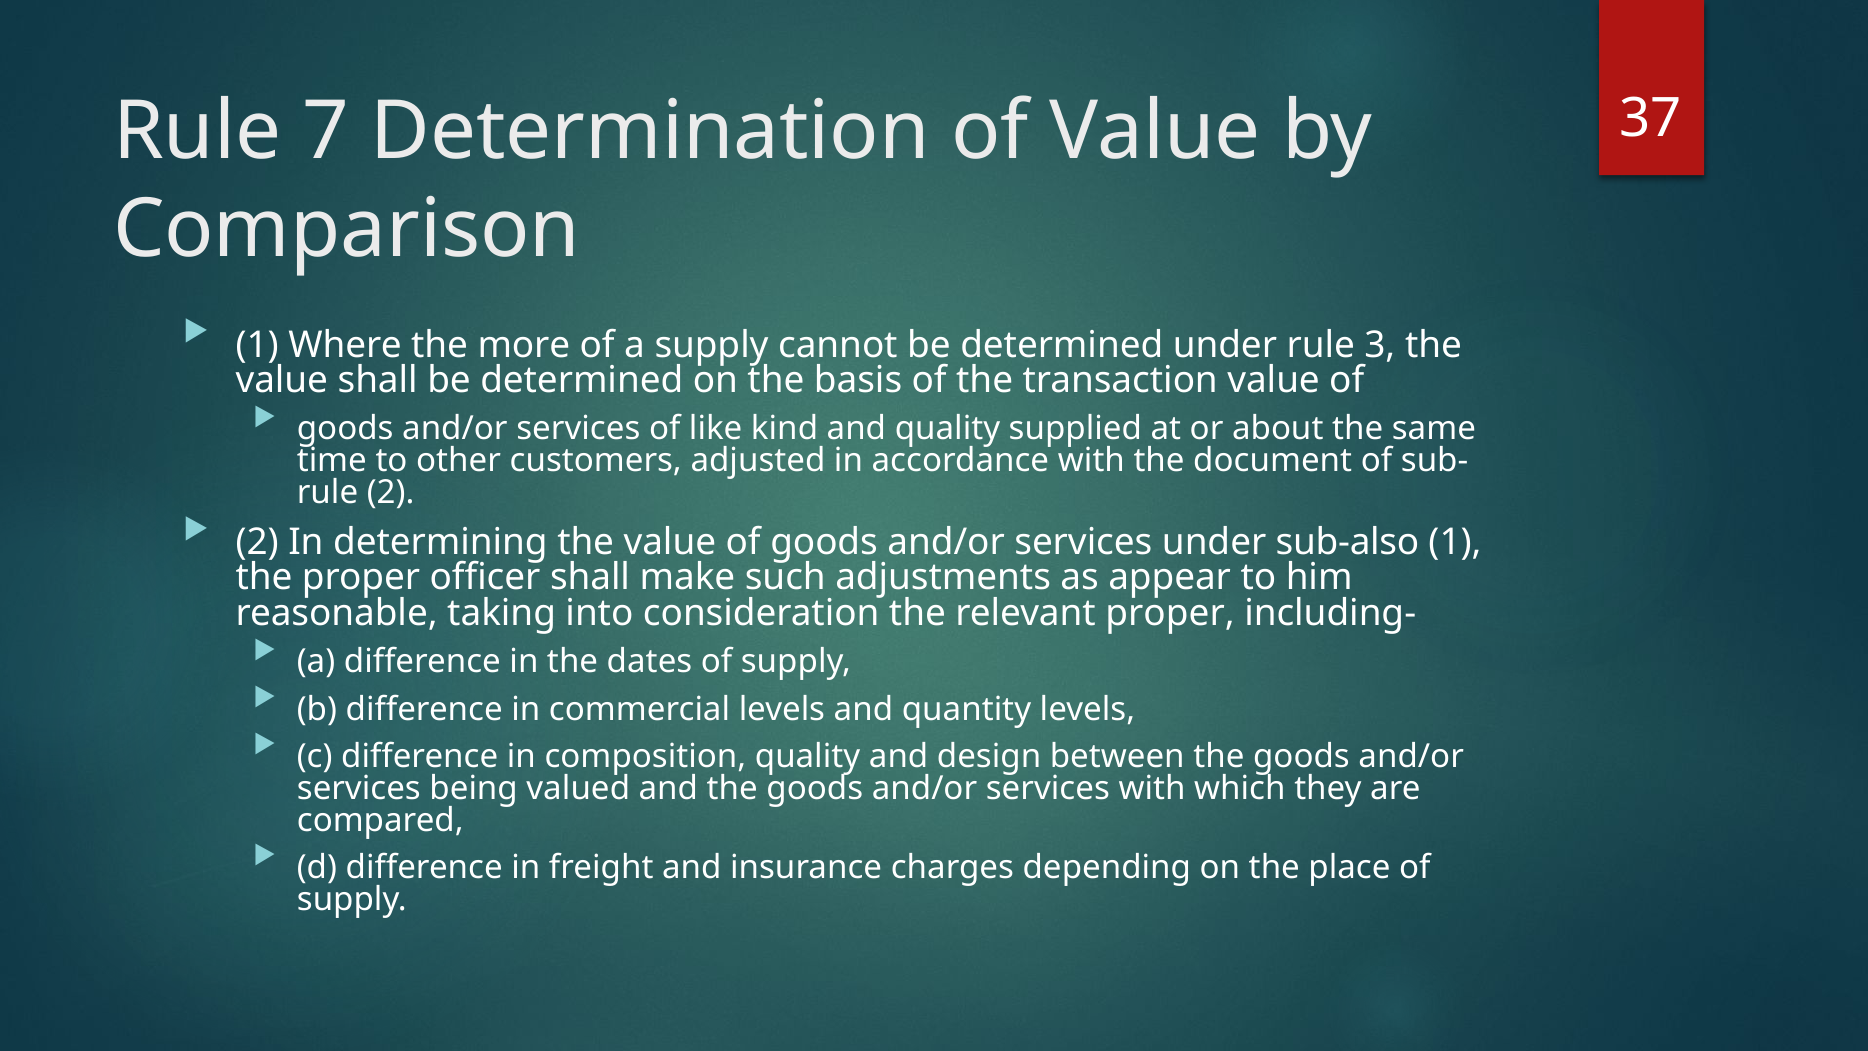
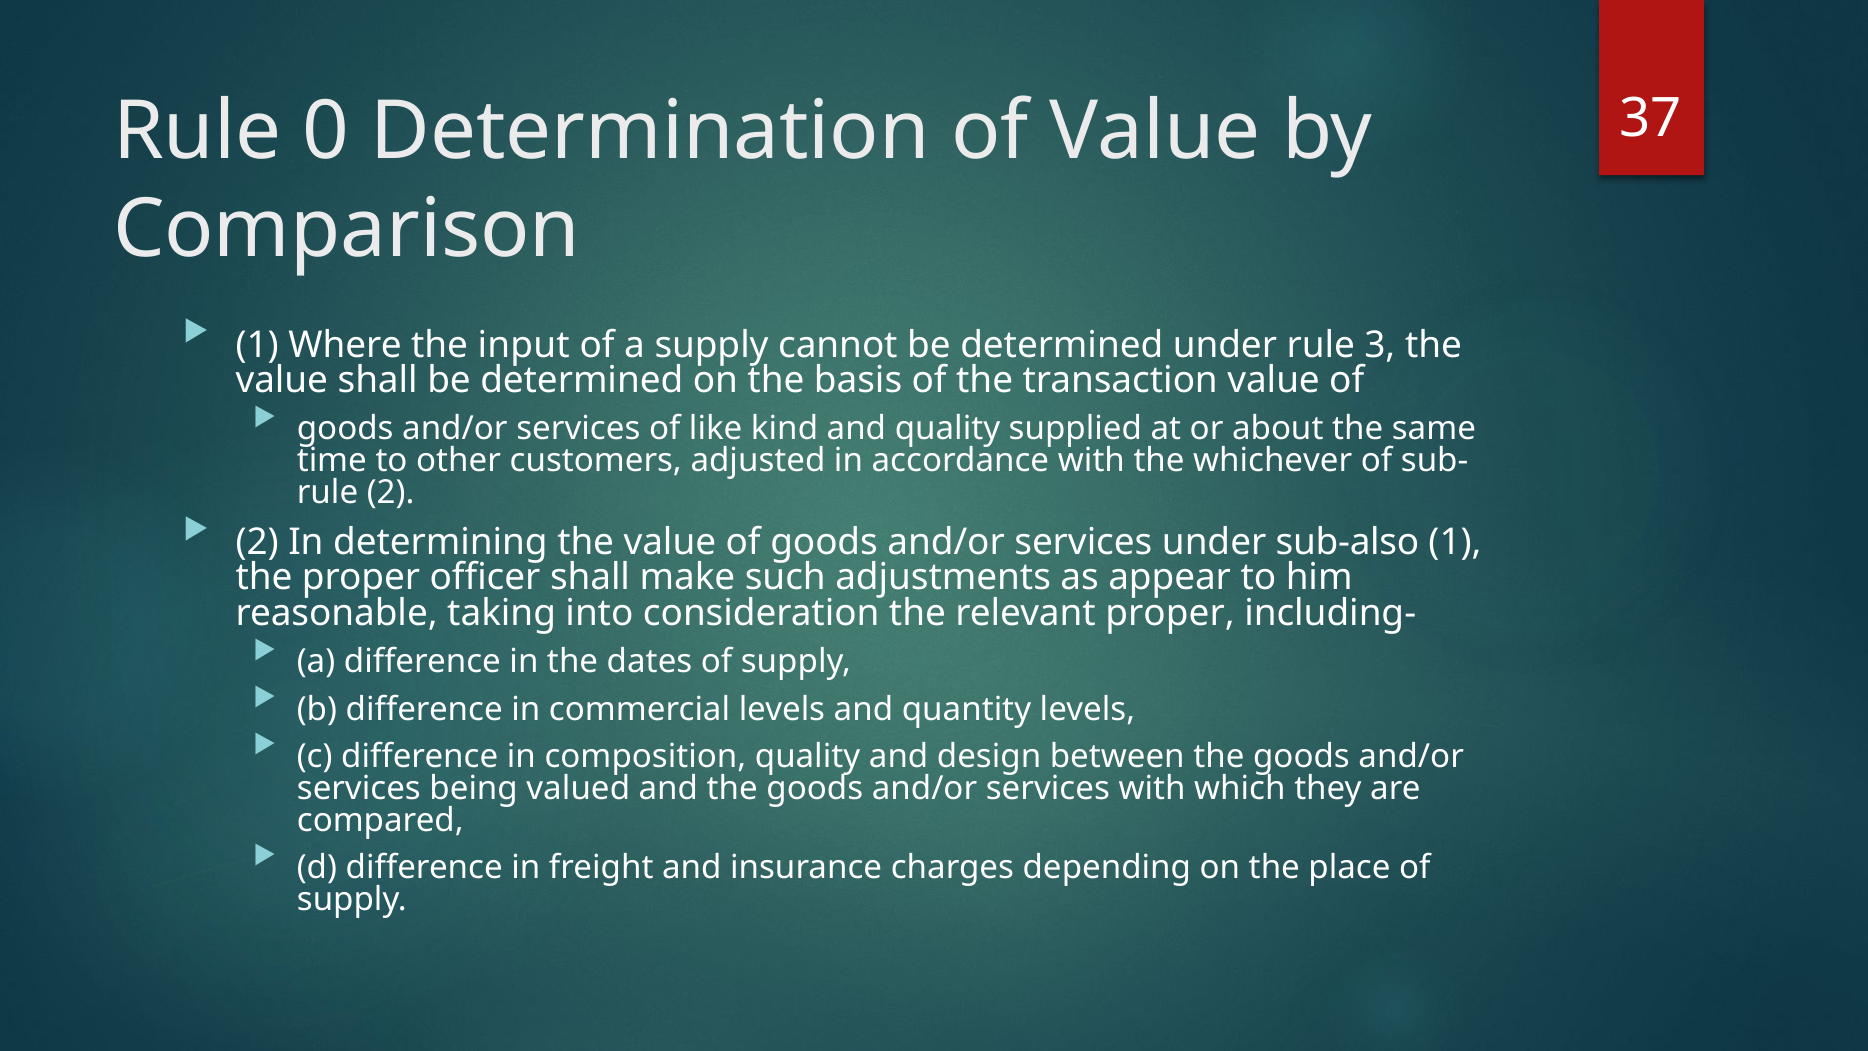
7: 7 -> 0 (326, 131)
more: more -> input (524, 345)
document: document -> whichever (1273, 461)
